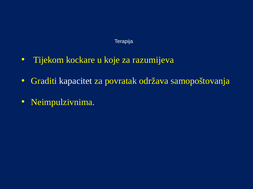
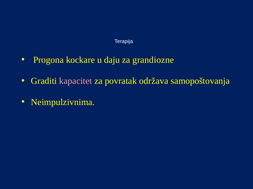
Tijekom: Tijekom -> Progona (48, 60)
koje: koje -> daju (112, 60)
razumijeva: razumijeva -> grandiozne (153, 60)
kapacitet colour: white -> pink (76, 81)
